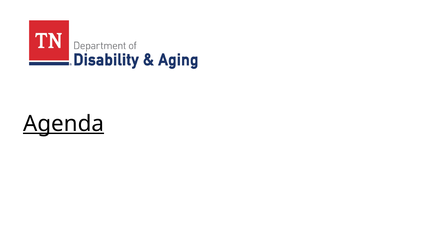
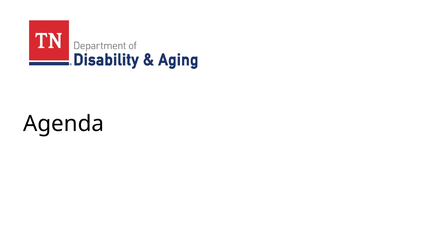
Agenda underline: present -> none (64, 124)
